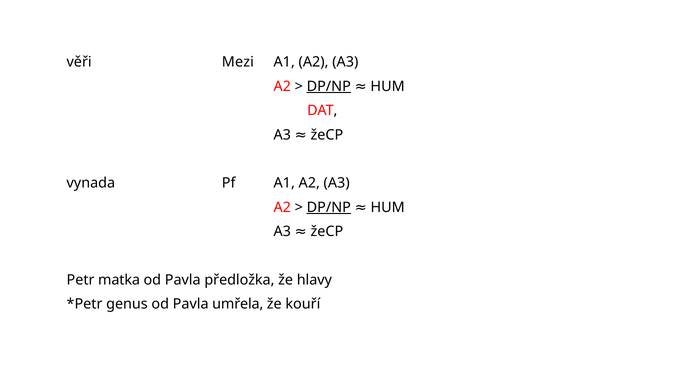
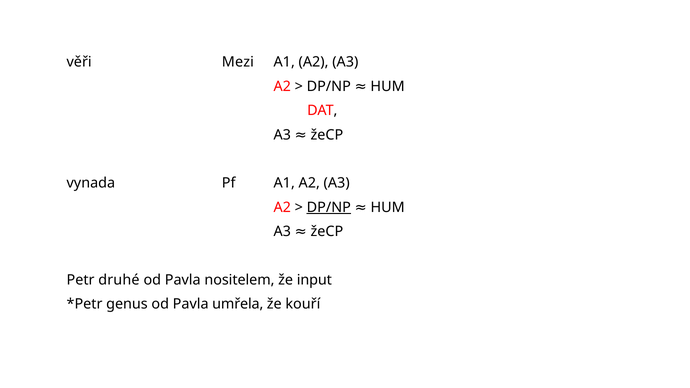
DP/NP underline: present -> none (329, 86)
matka: matka -> druhé (119, 280)
předložka: předložka -> nositelem (239, 280)
hlavy: hlavy -> input (314, 280)
